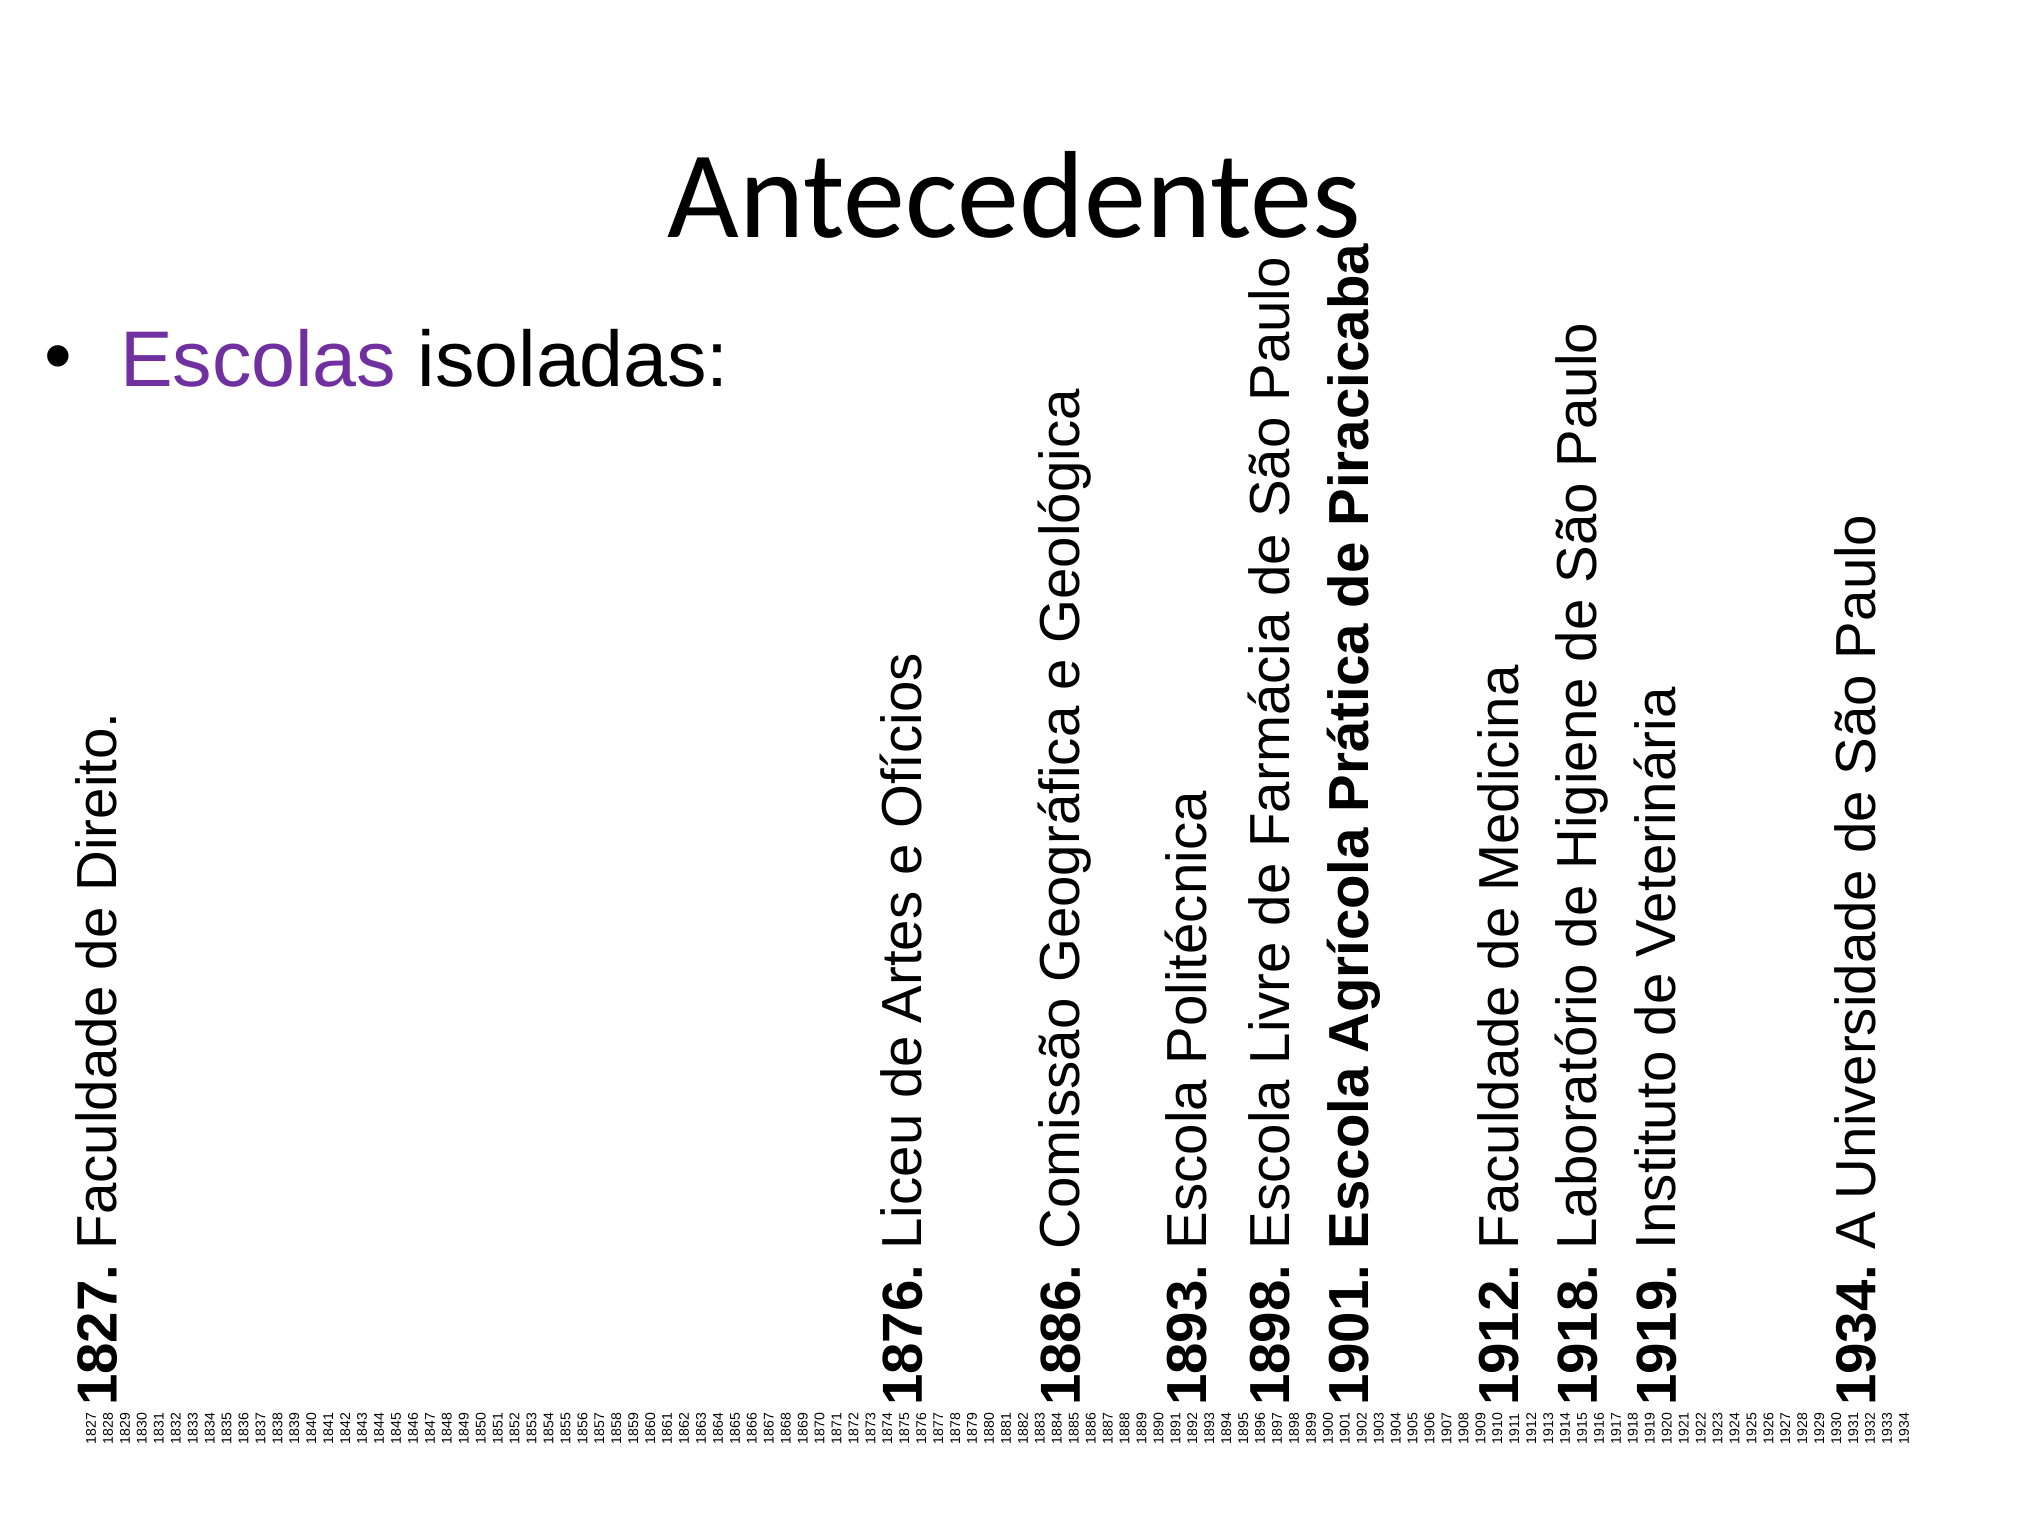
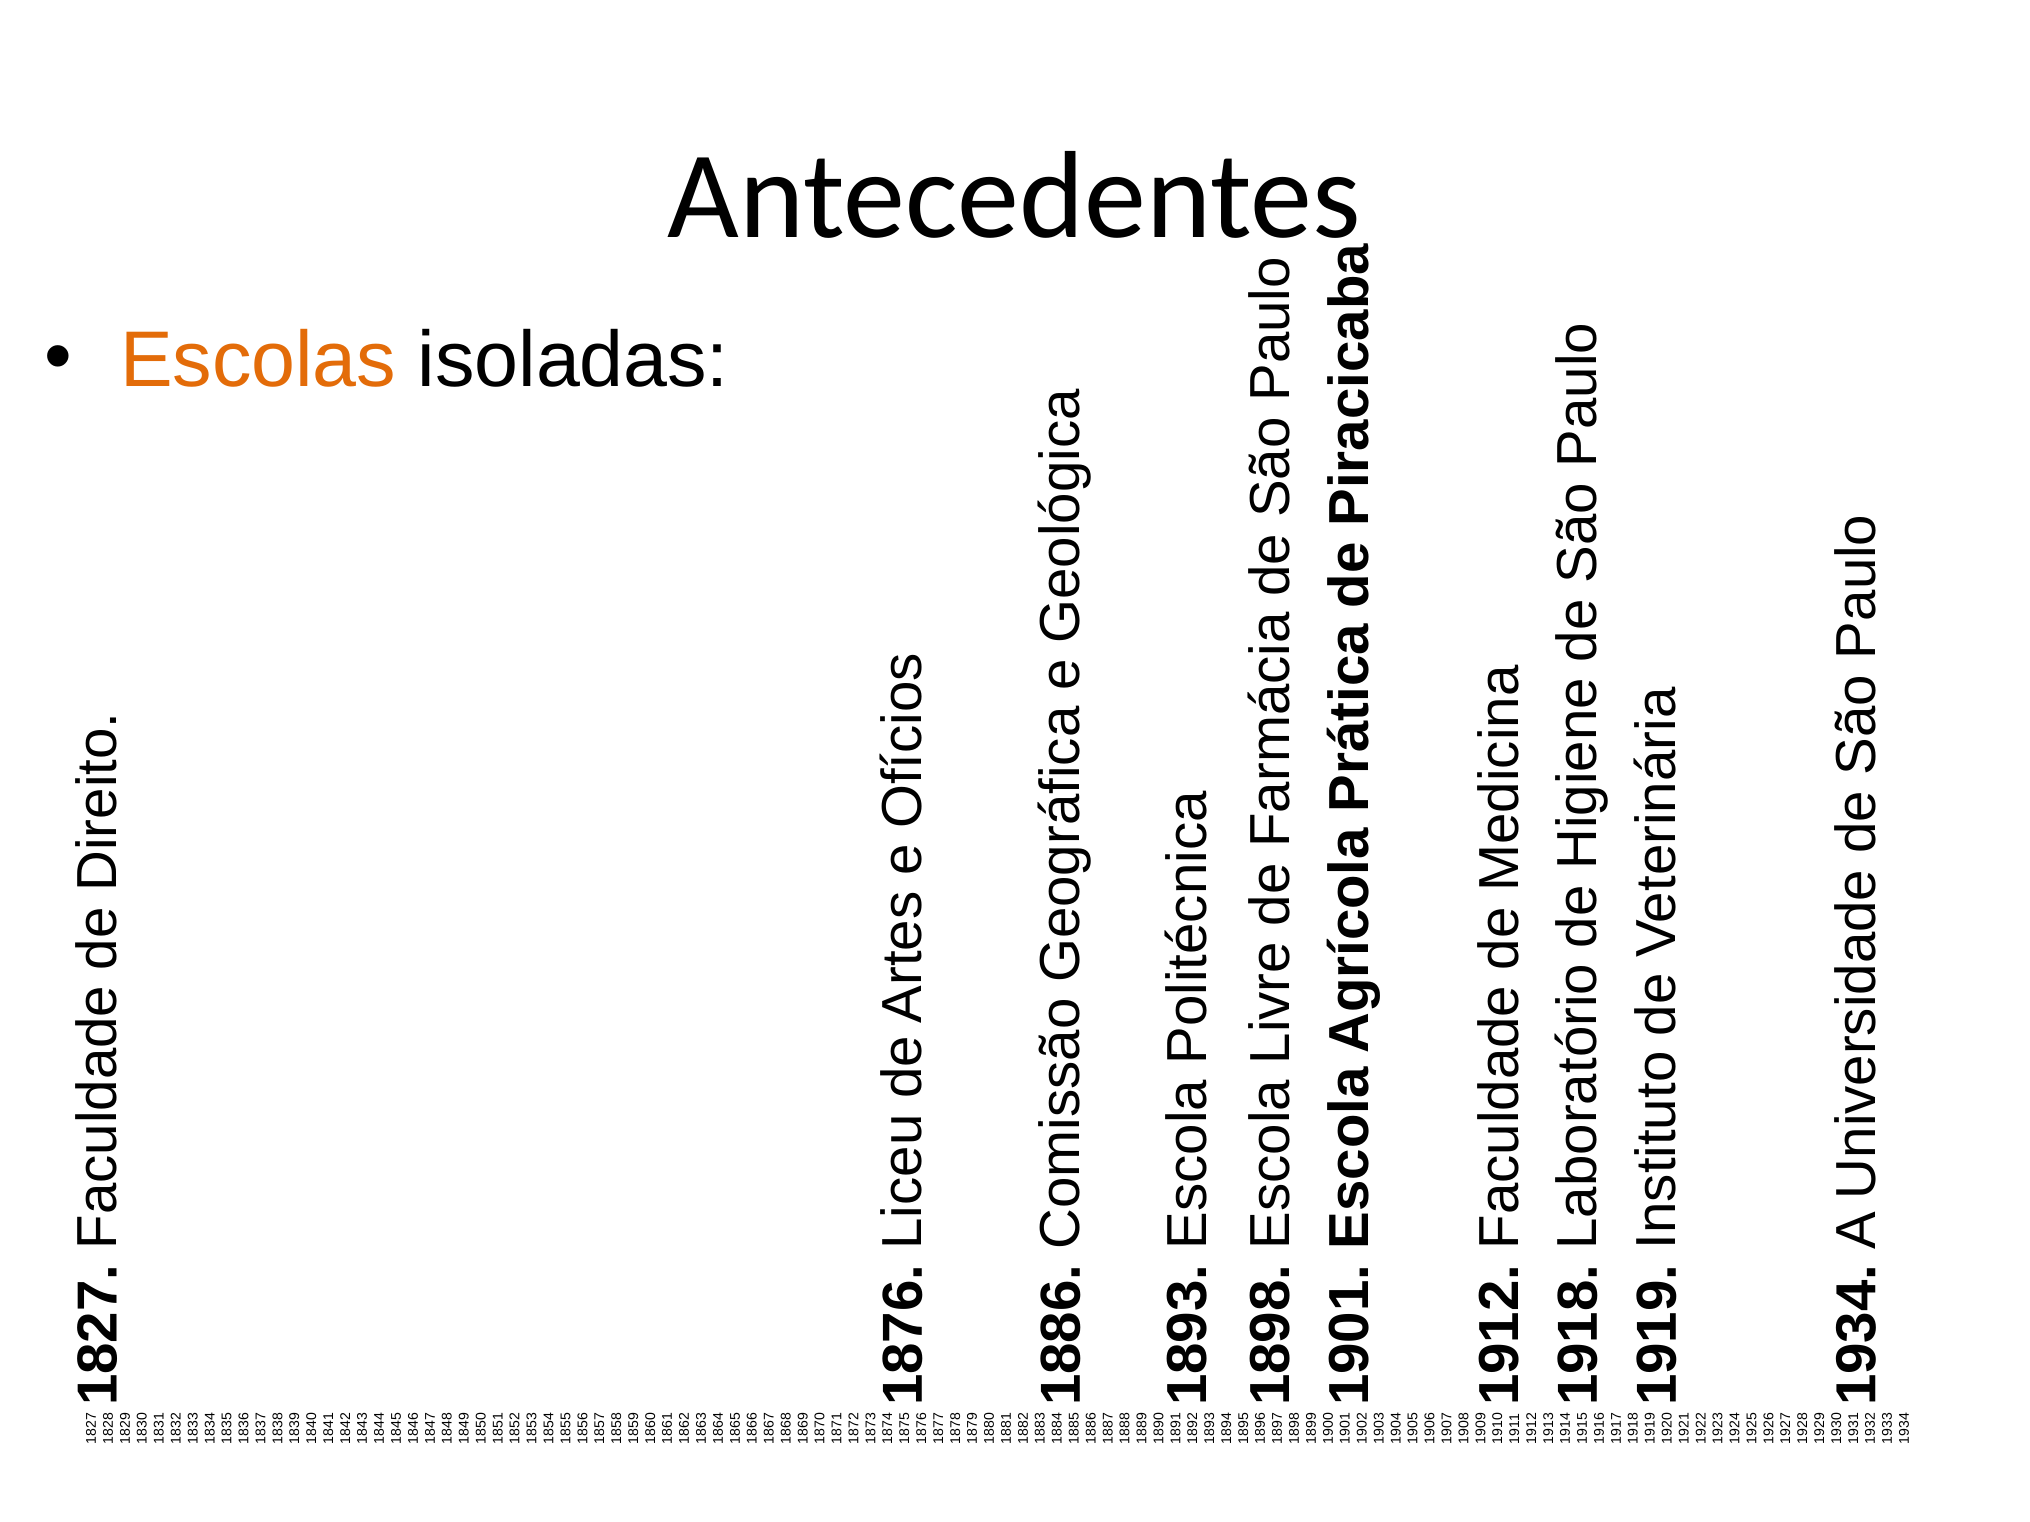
Escolas colour: purple -> orange (258, 361)
